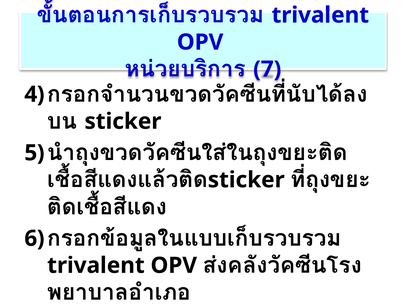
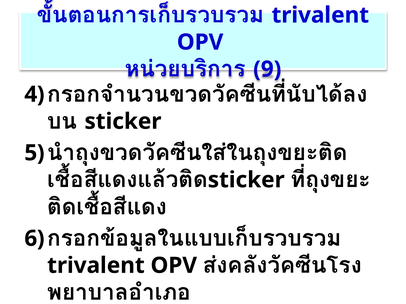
7: 7 -> 9 (267, 69)
